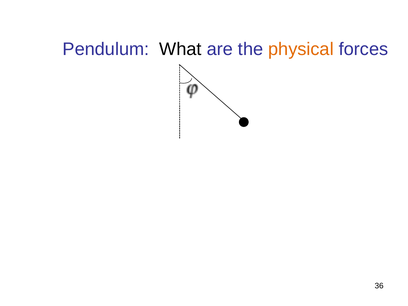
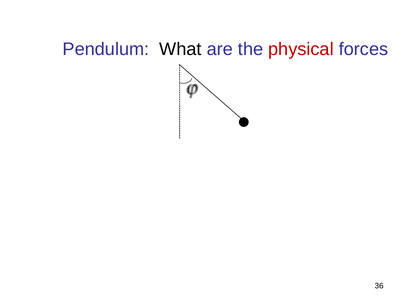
physical colour: orange -> red (301, 49)
